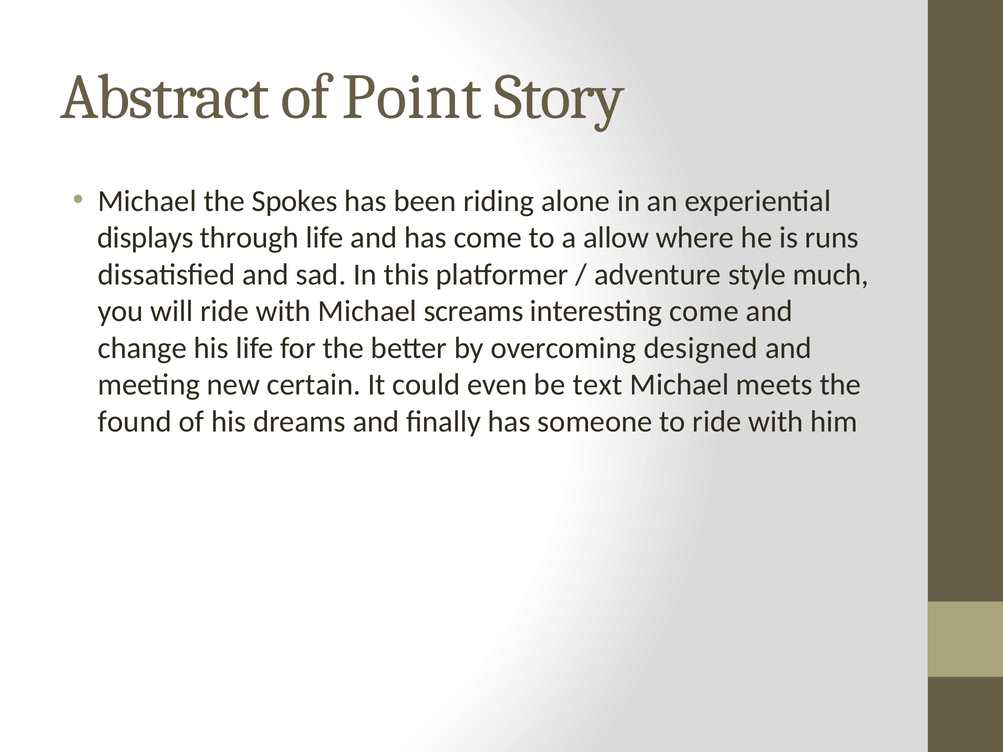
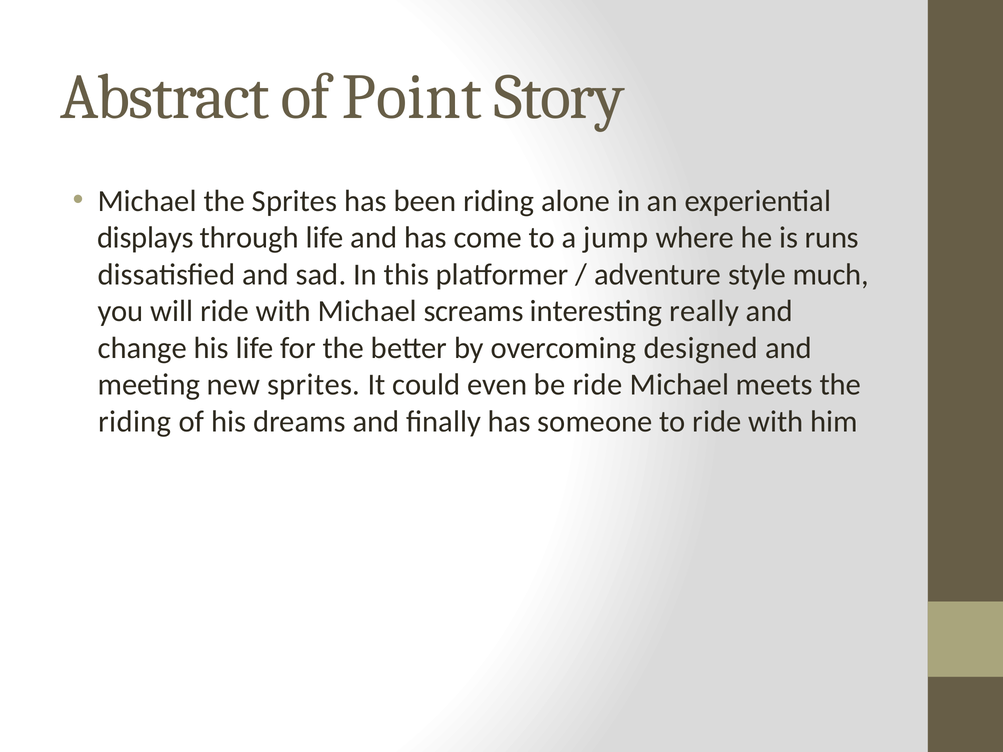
the Spokes: Spokes -> Sprites (295, 201)
allow: allow -> jump (616, 238)
interesting come: come -> really (704, 311)
new certain: certain -> sprites (314, 385)
be text: text -> ride (597, 385)
found: found -> riding (135, 422)
